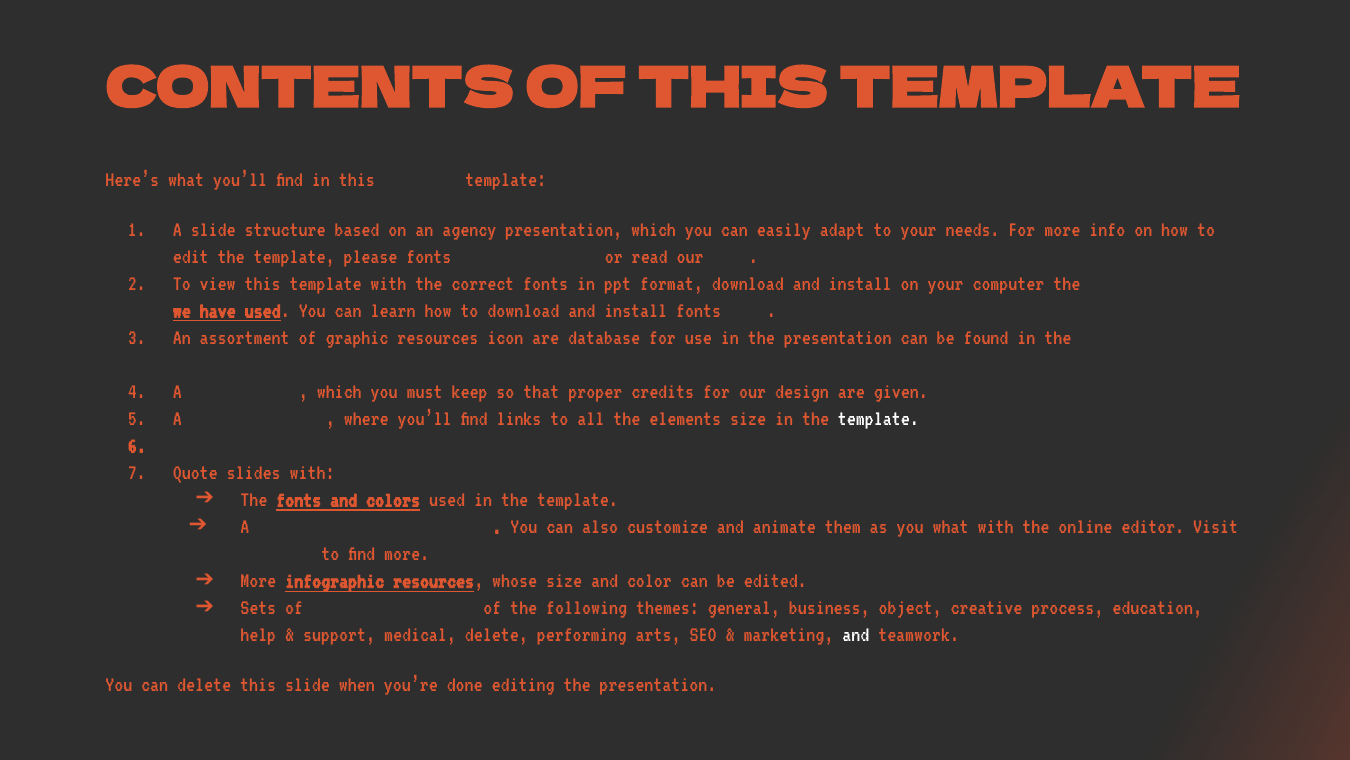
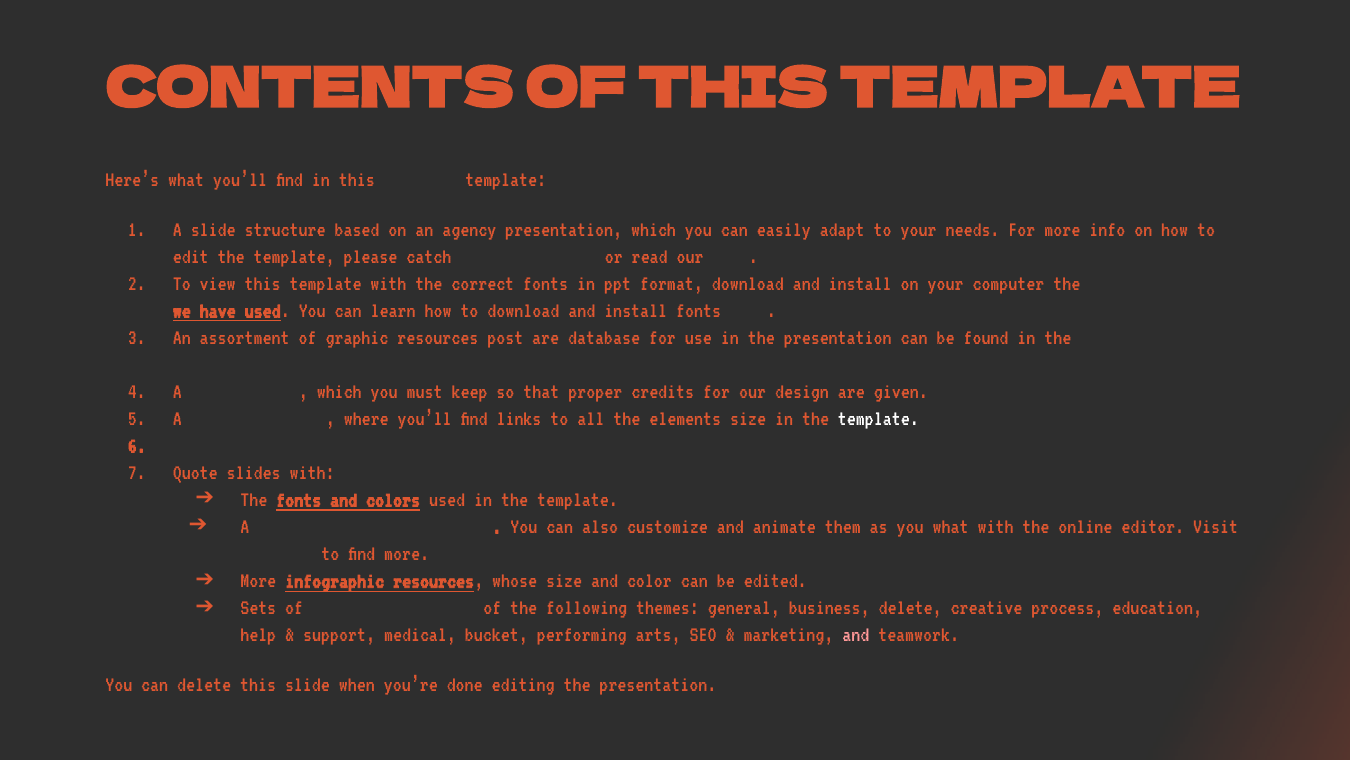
please fonts: fonts -> catch (429, 256)
icon: icon -> post (505, 337)
business object: object -> delete (910, 607)
medical delete: delete -> bucket (496, 634)
and colour: white -> pink (856, 634)
